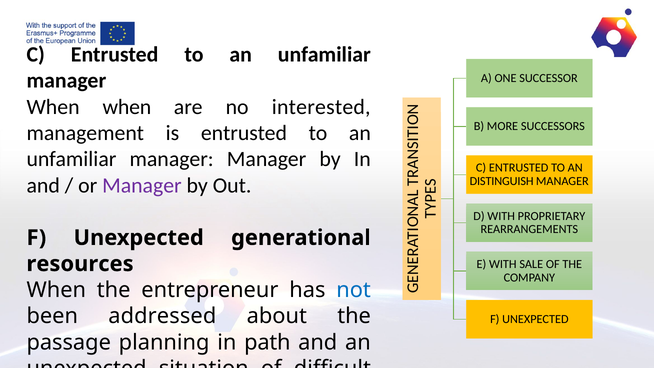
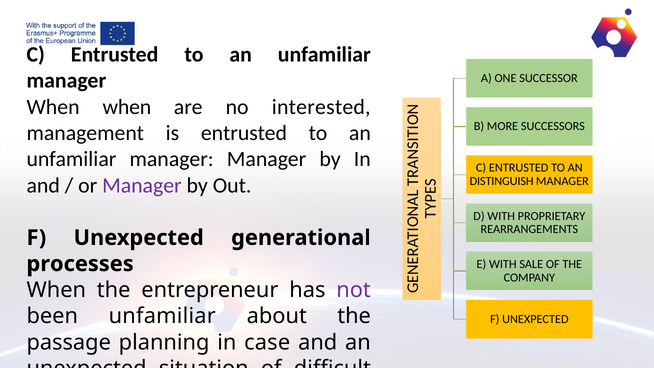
resources: resources -> processes (80, 264)
not colour: blue -> purple (354, 290)
been addressed: addressed -> unfamiliar (162, 316)
path: path -> case (267, 342)
